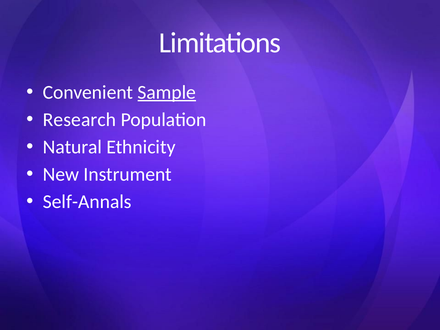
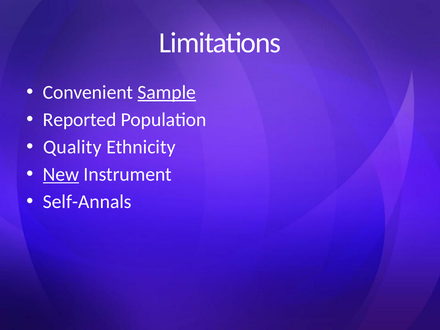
Research: Research -> Reported (80, 120)
Natural: Natural -> Quality (72, 147)
New underline: none -> present (61, 174)
